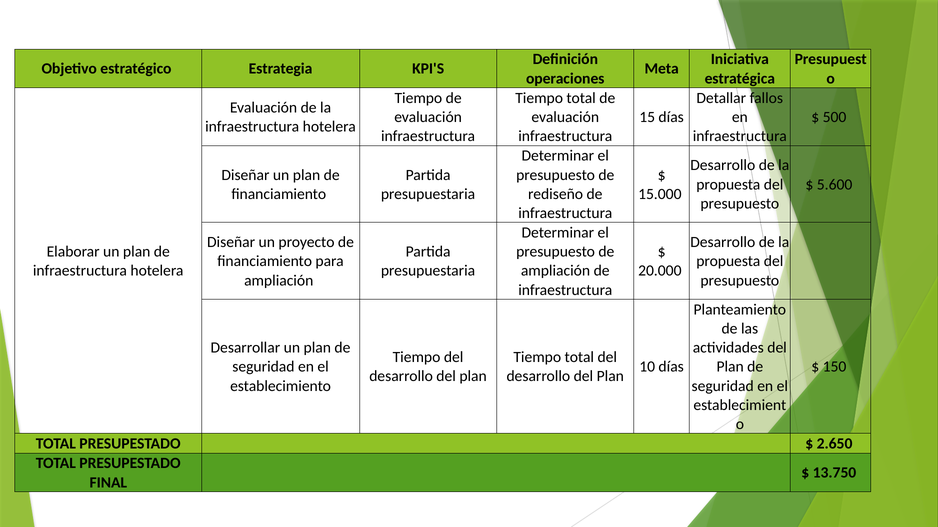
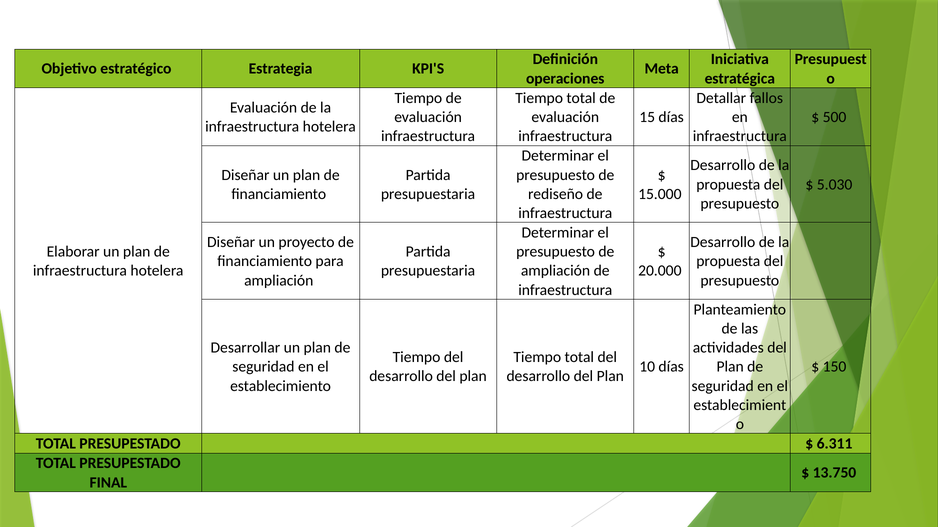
5.600: 5.600 -> 5.030 (835, 185)
2.650: 2.650 -> 6.311 (835, 444)
